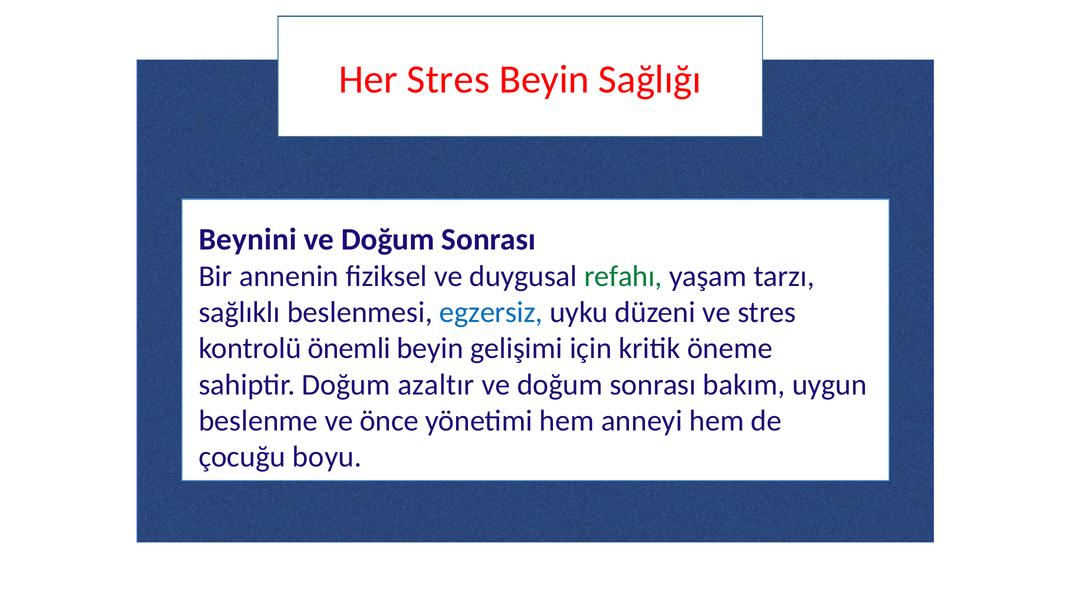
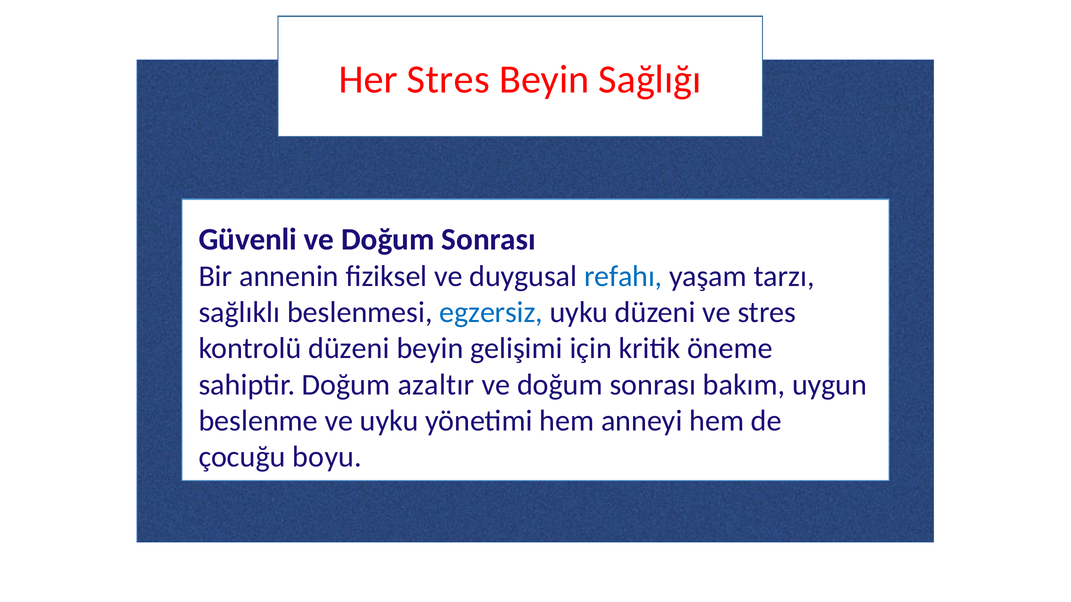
Beynini: Beynini -> Güvenli (248, 240)
refahı colour: green -> blue (623, 276)
kontrolü önemli: önemli -> düzeni (349, 349)
ve önce: önce -> uyku (389, 421)
